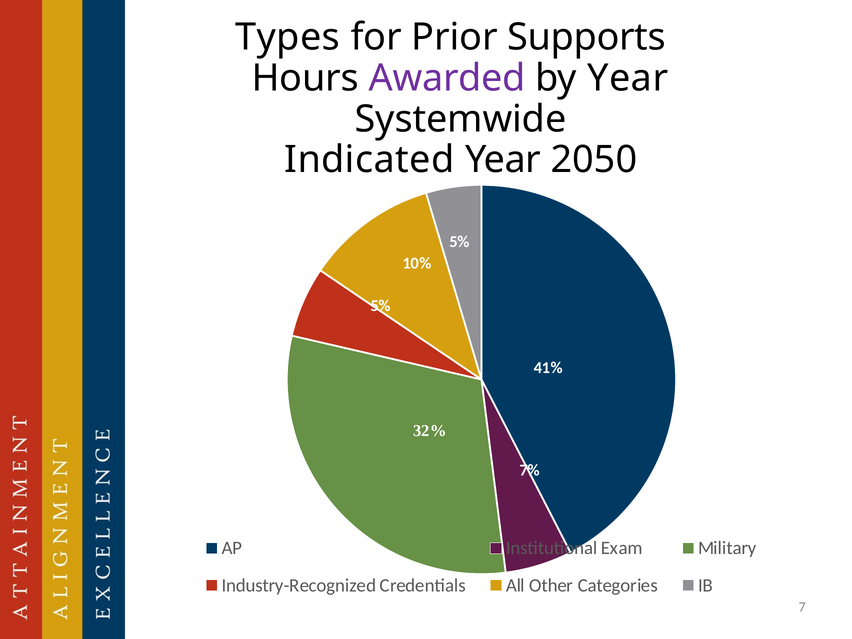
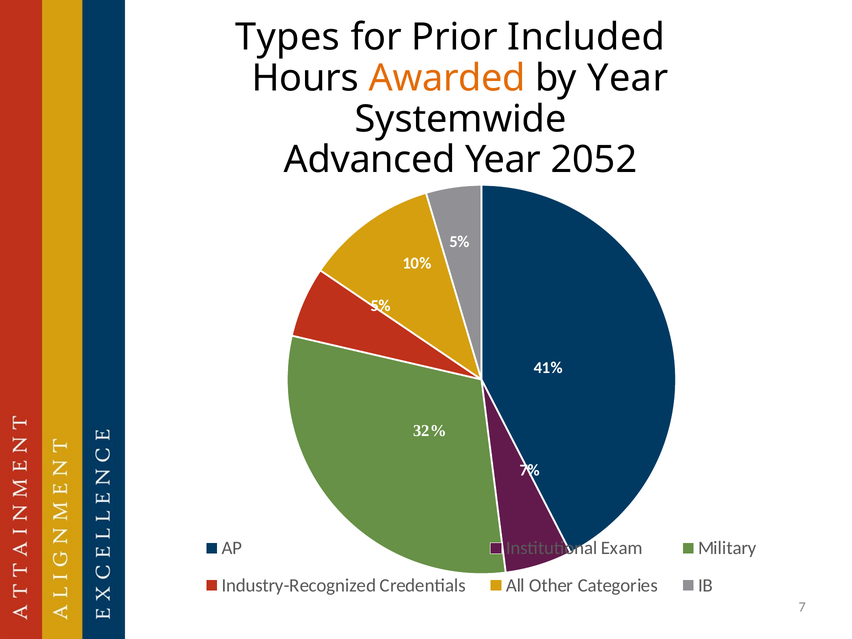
Supports: Supports -> Included (586, 37)
Awarded colour: purple -> orange (447, 78)
Indicated: Indicated -> Advanced (370, 160)
2050: 2050 -> 2052 (594, 160)
